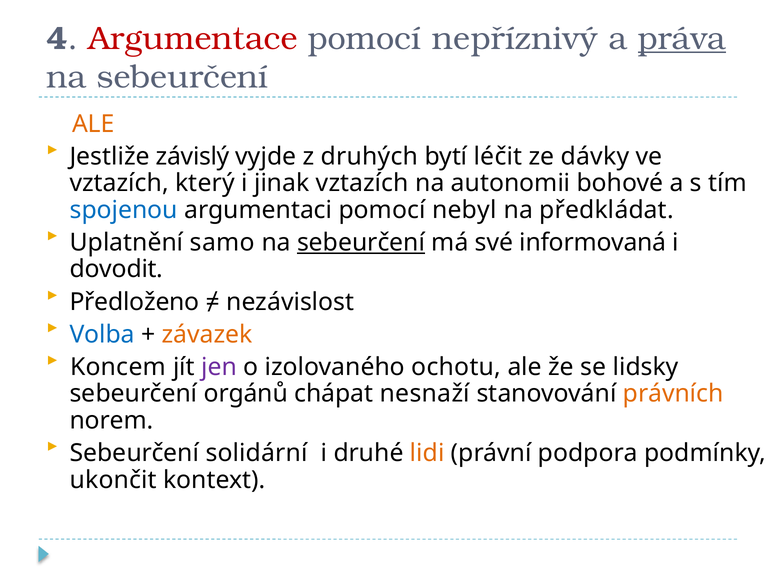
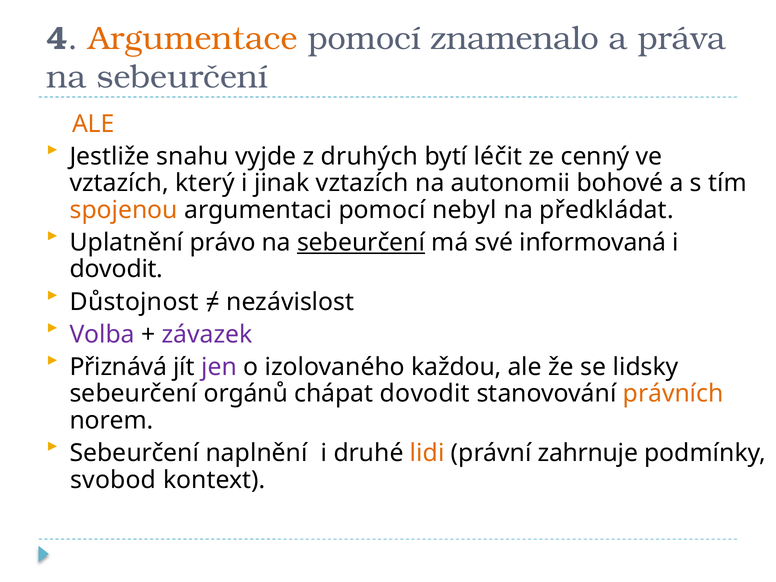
Argumentace colour: red -> orange (193, 38)
nepříznivý: nepříznivý -> znamenalo (515, 38)
práva underline: present -> none (682, 38)
závislý: závislý -> snahu (192, 156)
dávky: dávky -> cenný (595, 156)
spojenou colour: blue -> orange (124, 210)
samo: samo -> právo (223, 243)
Předloženo: Předloženo -> Důstojnost (134, 302)
Volba colour: blue -> purple (102, 334)
závazek colour: orange -> purple (207, 334)
Koncem: Koncem -> Přiznává (118, 367)
ochotu: ochotu -> každou (456, 367)
chápat nesnaží: nesnaží -> dovodit (425, 394)
solidární: solidární -> naplnění (257, 453)
podpora: podpora -> zahrnuje (588, 453)
ukončit: ukončit -> svobod (113, 480)
